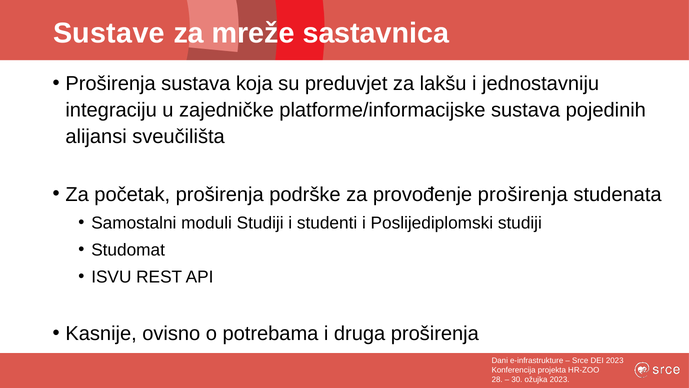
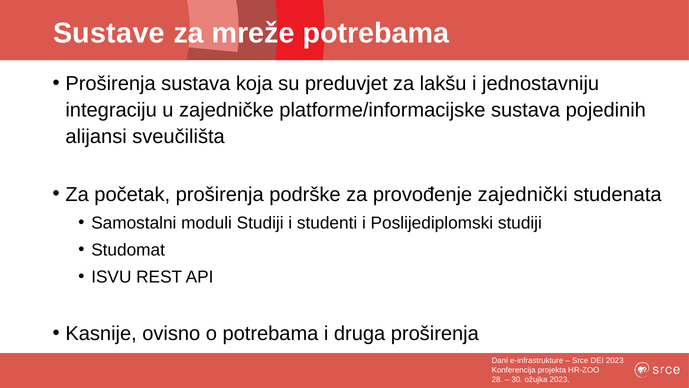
mreže sastavnica: sastavnica -> potrebama (376, 33)
provođenje proširenja: proširenja -> zajednički (523, 194)
